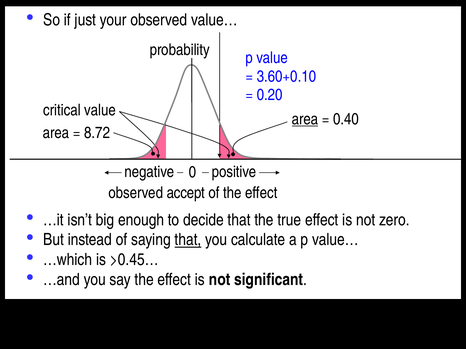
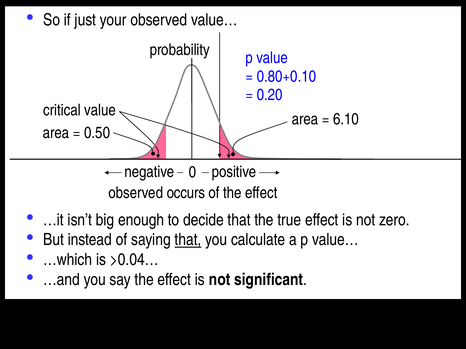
3.60+0.10: 3.60+0.10 -> 0.80+0.10 (286, 76)
area underline: present -> none (305, 119)
0.40: 0.40 -> 6.10 (346, 119)
8.72: 8.72 -> 0.50 (97, 133)
accept: accept -> occurs (186, 193)
>0.45…: >0.45… -> >0.04… (134, 260)
